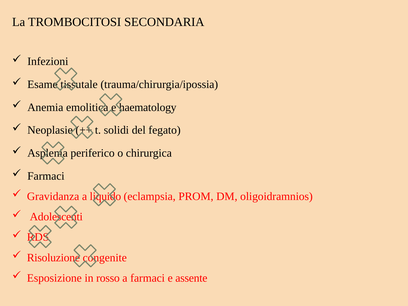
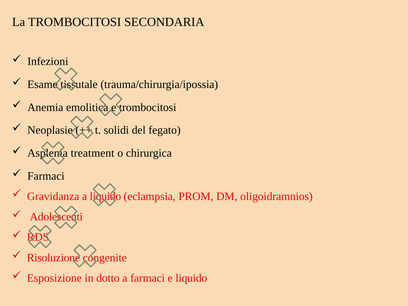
e haematology: haematology -> trombocitosi (148, 107)
periferico: periferico -> treatment (93, 153)
rosso: rosso -> dotto (108, 278)
e assente: assente -> liquido (191, 278)
